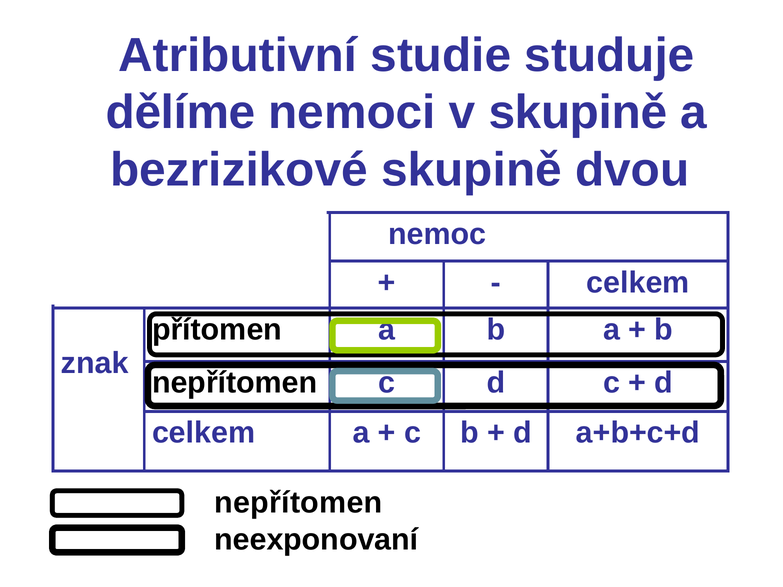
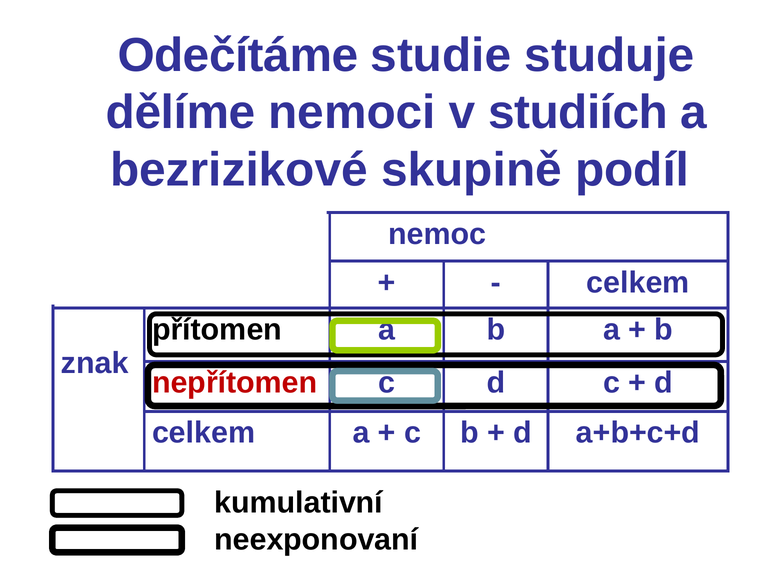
Atributivní: Atributivní -> Odečítáme (238, 55)
v skupině: skupině -> studiích (578, 113)
dvou: dvou -> podíl (632, 170)
nepřítomen colour: black -> red (235, 383)
nepřítomen: nepřítomen -> kumulativní (299, 503)
